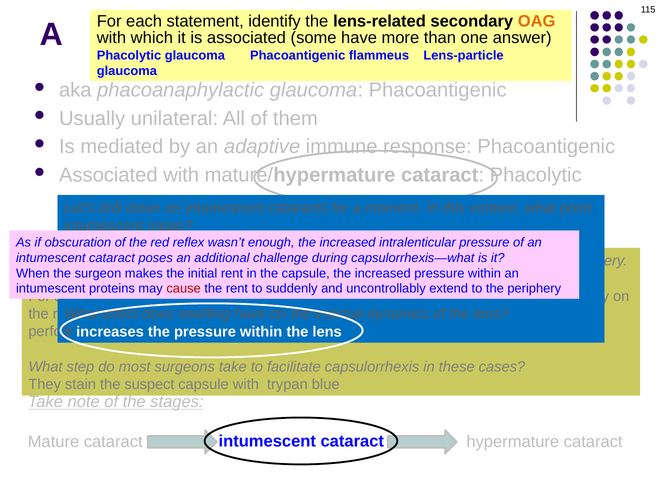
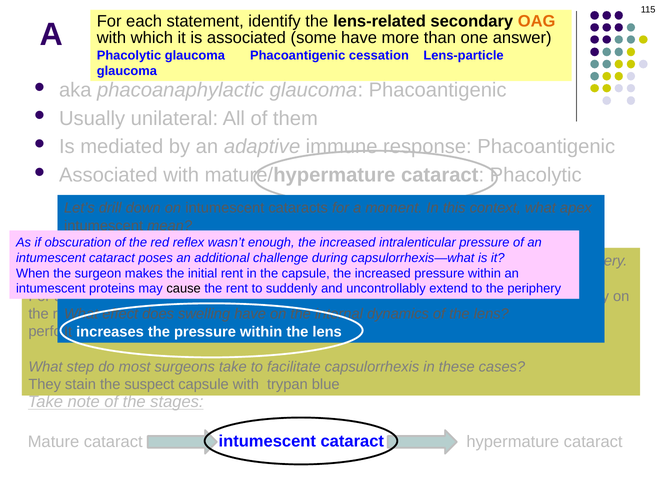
flammeus: flammeus -> cessation (379, 55)
point: point -> apex (576, 208)
cause colour: red -> black (184, 288)
